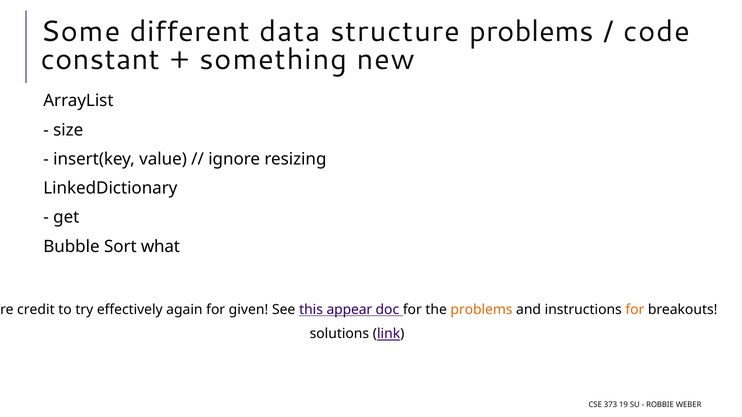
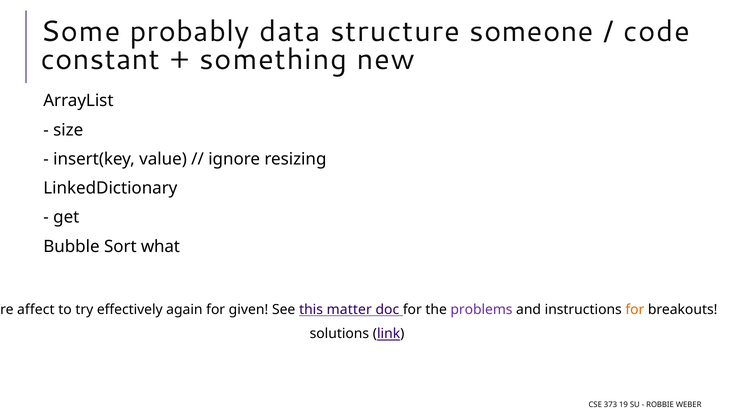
different: different -> probably (190, 32)
structure problems: problems -> someone (531, 32)
credit: credit -> affect (36, 310)
appear: appear -> matter (349, 310)
problems colour: orange -> purple (481, 310)
